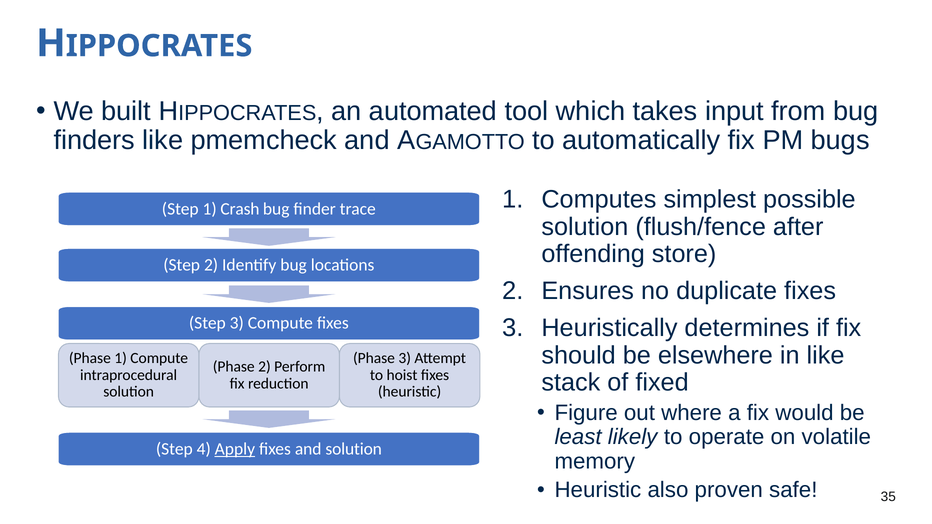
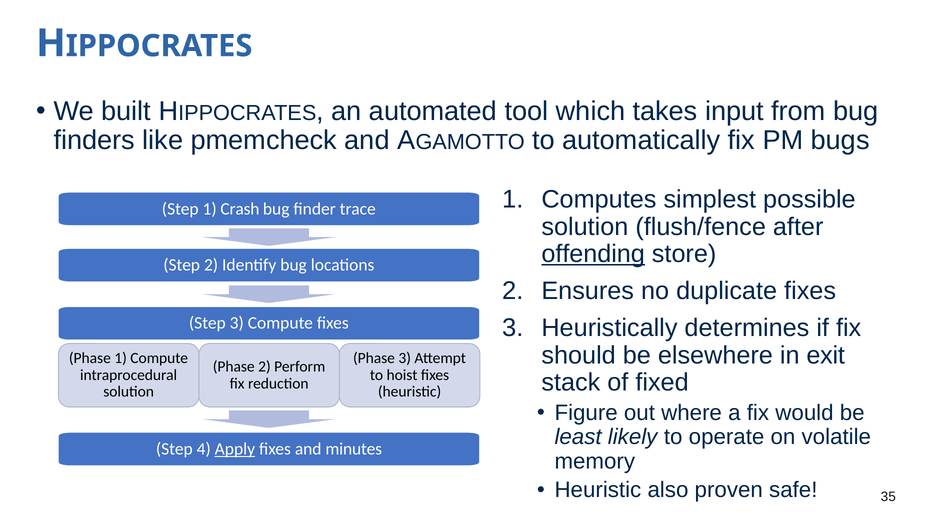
offending underline: none -> present (593, 254)
in like: like -> exit (826, 355)
and solution: solution -> minutes (354, 449)
